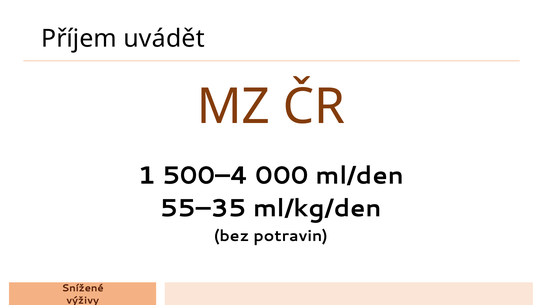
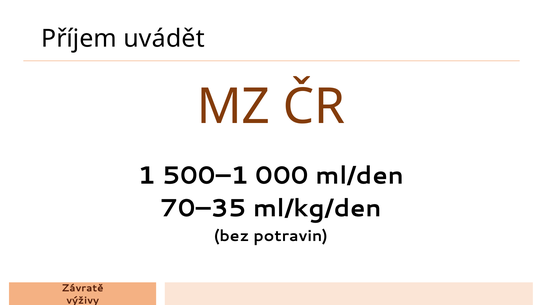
500–4: 500–4 -> 500–1 (205, 176)
55–35: 55–35 -> 70–35 (203, 208)
Snížené: Snížené -> Závratě (83, 288)
